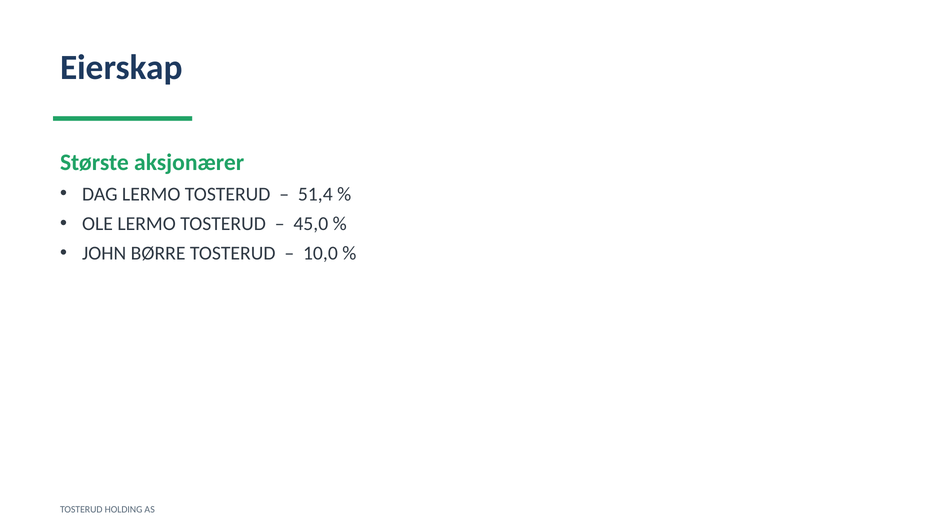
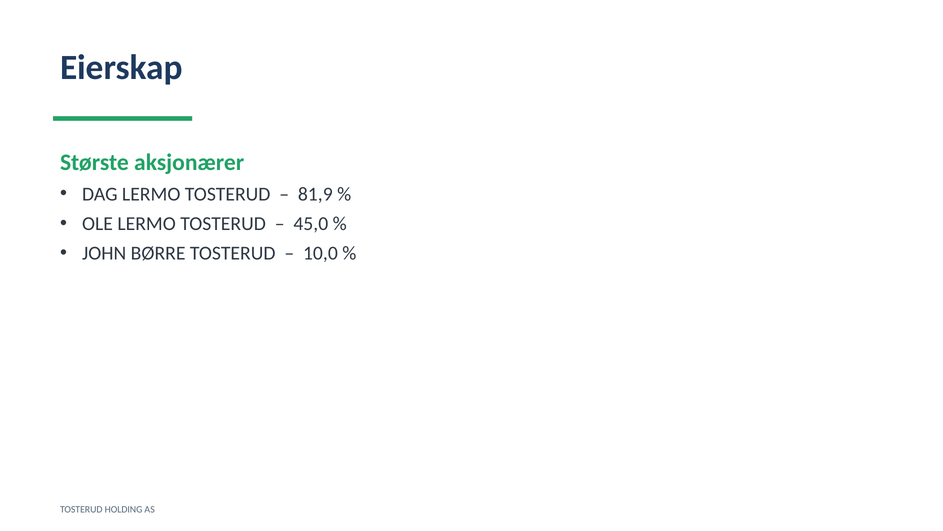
51,4: 51,4 -> 81,9 (315, 194)
